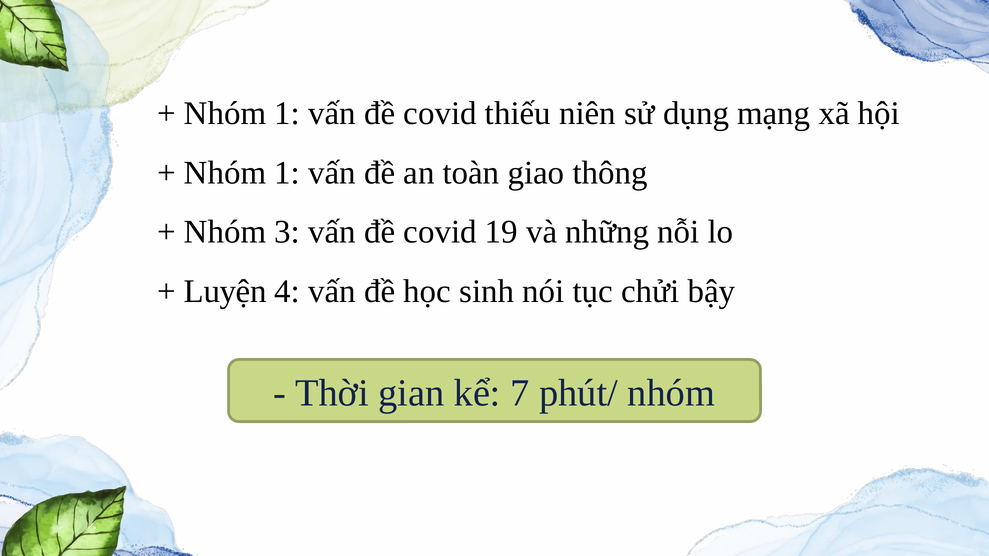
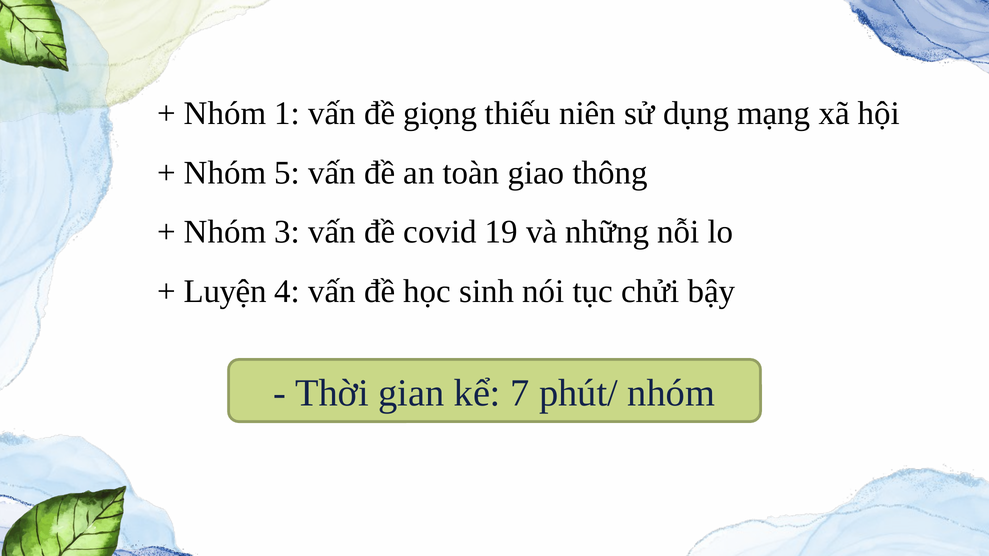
1 vấn đề covid: covid -> giọng (440, 113)
1: 1 -> 5 (287, 173)
